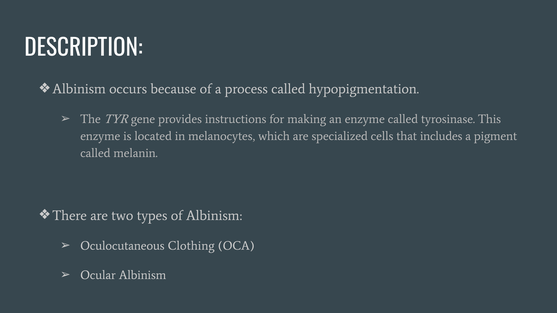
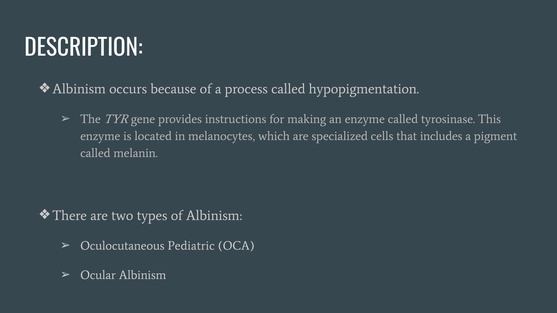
Clothing: Clothing -> Pediatric (191, 246)
